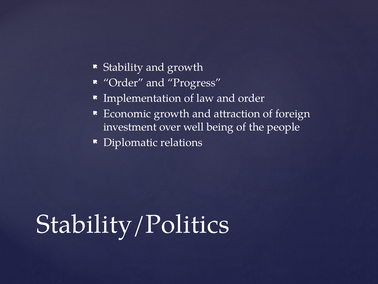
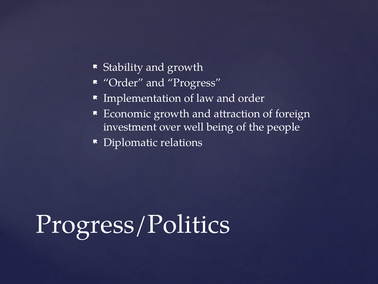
Stability/Politics: Stability/Politics -> Progress/Politics (133, 224)
